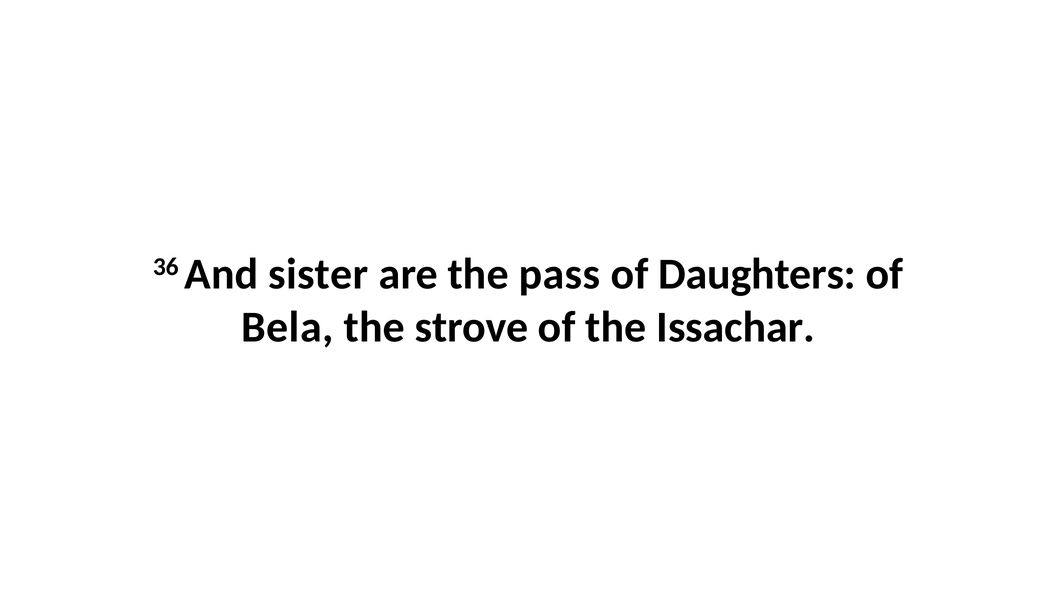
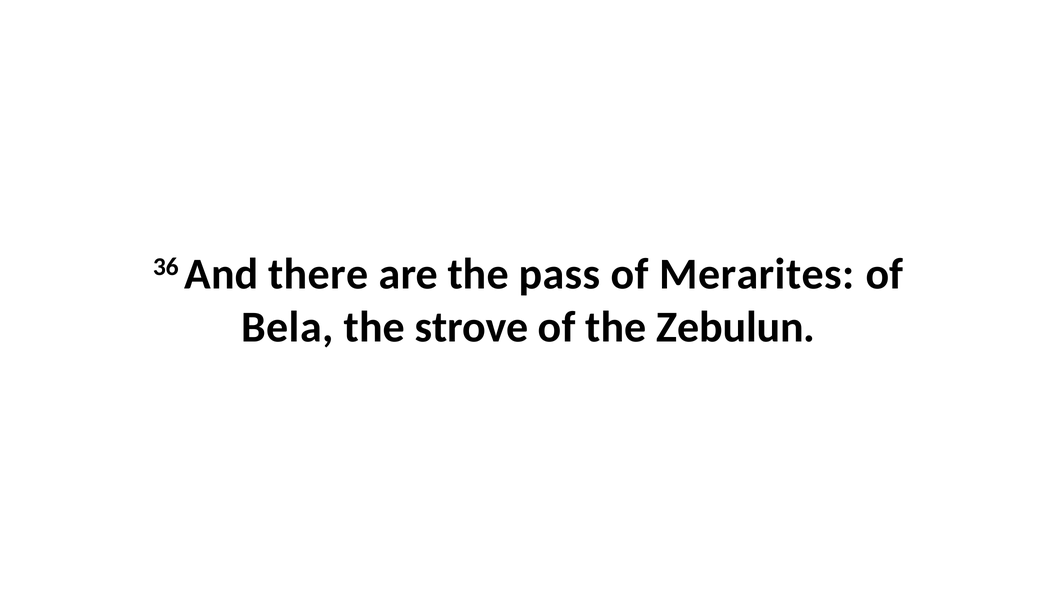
sister: sister -> there (318, 274)
Daughters: Daughters -> Merarites (757, 274)
Issachar: Issachar -> Zebulun (736, 327)
